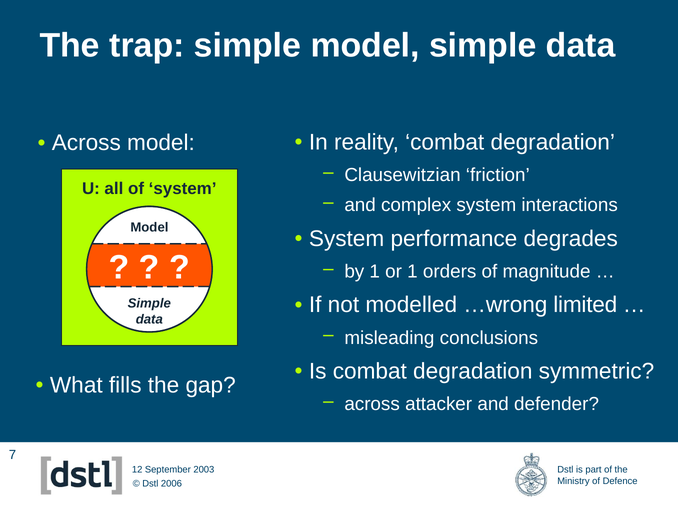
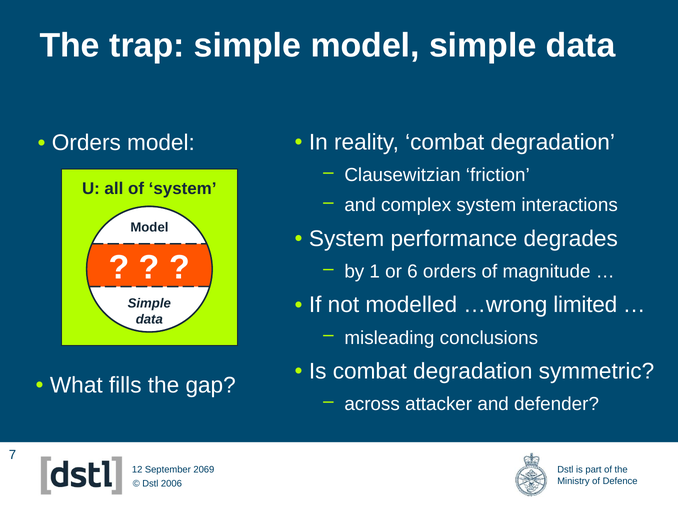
Across: Across -> Orders (86, 143)
or 1: 1 -> 6 (412, 271)
2003: 2003 -> 2069 (204, 469)
